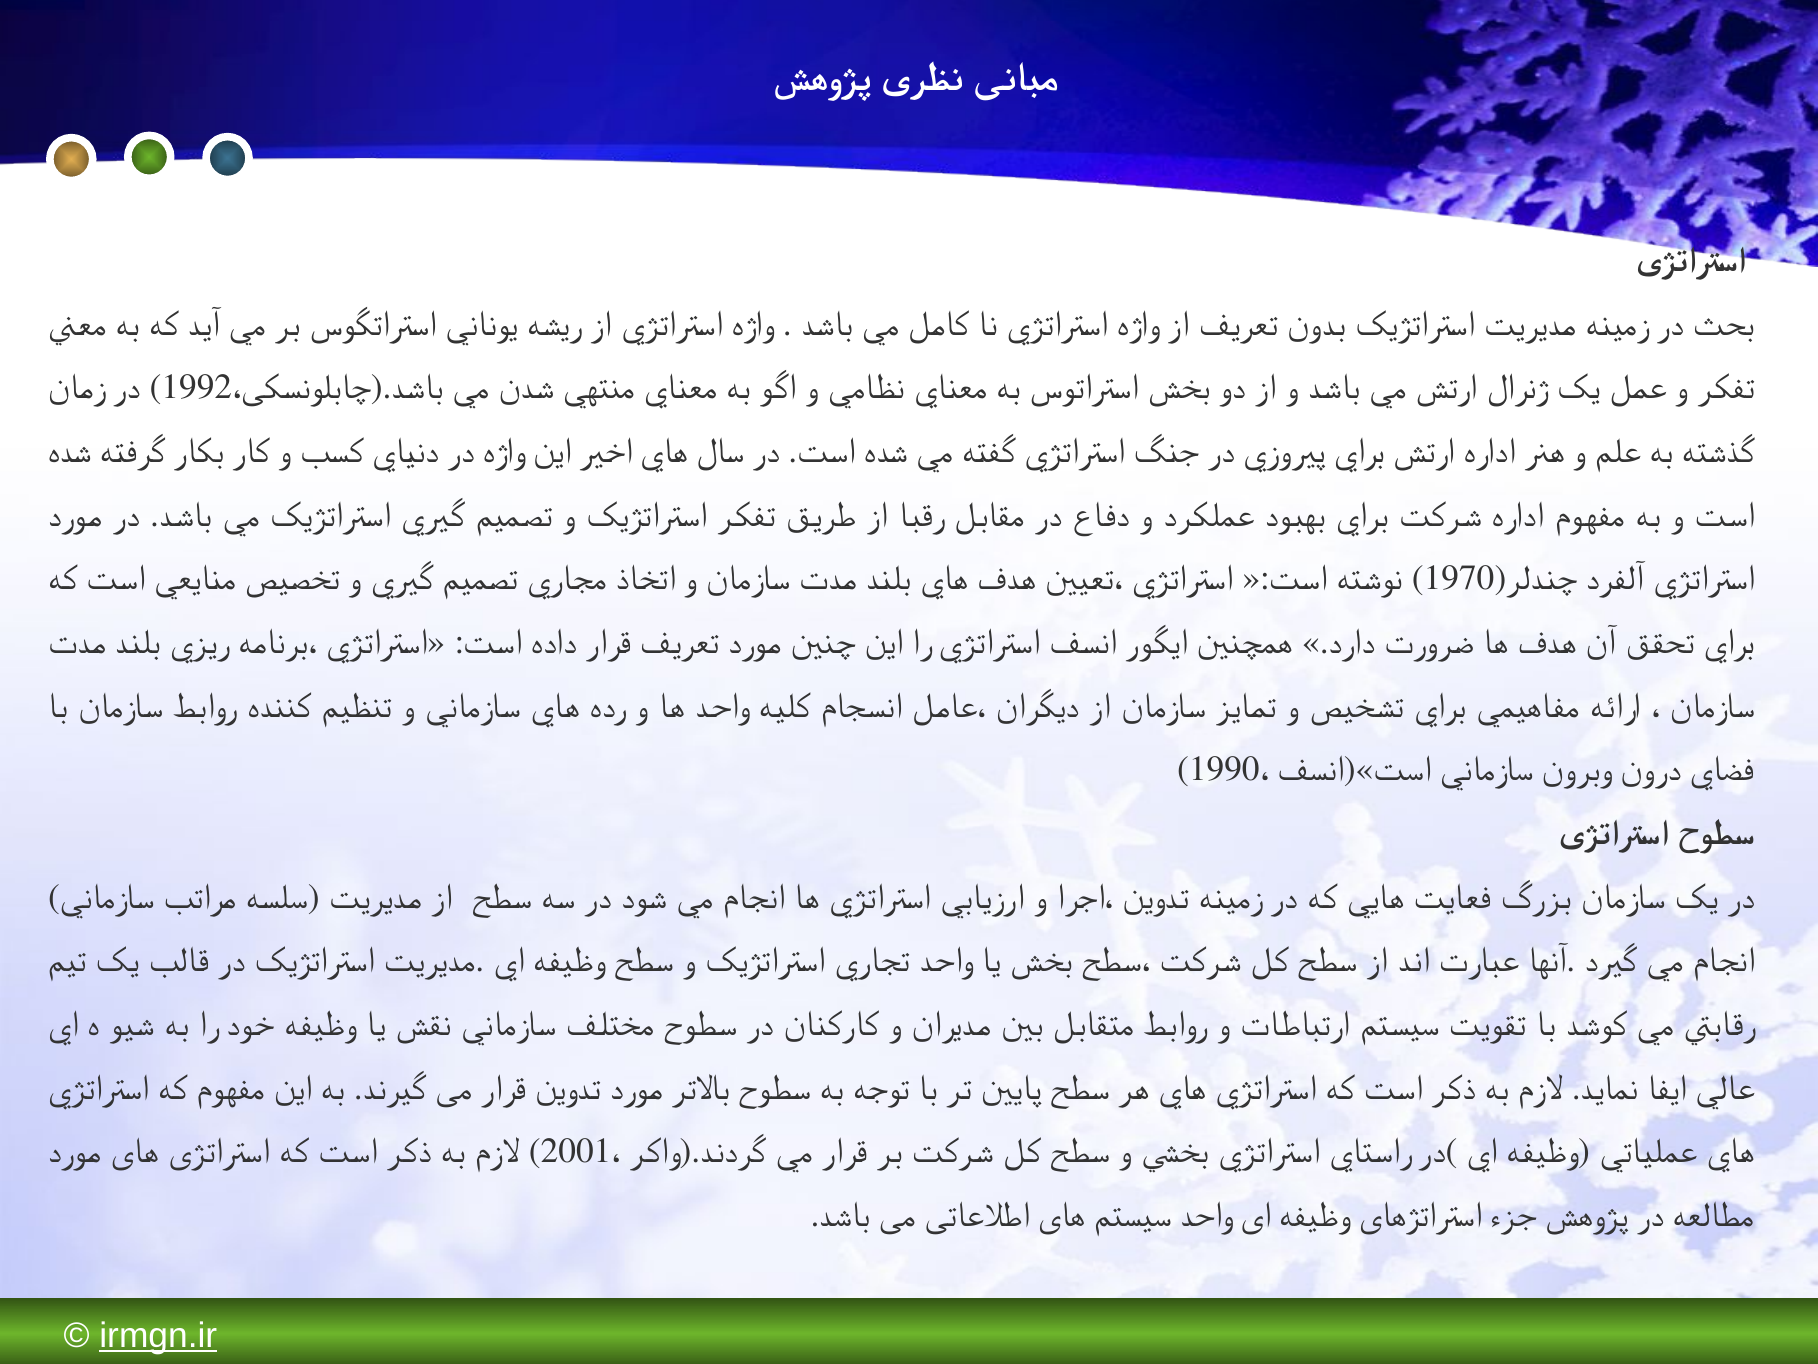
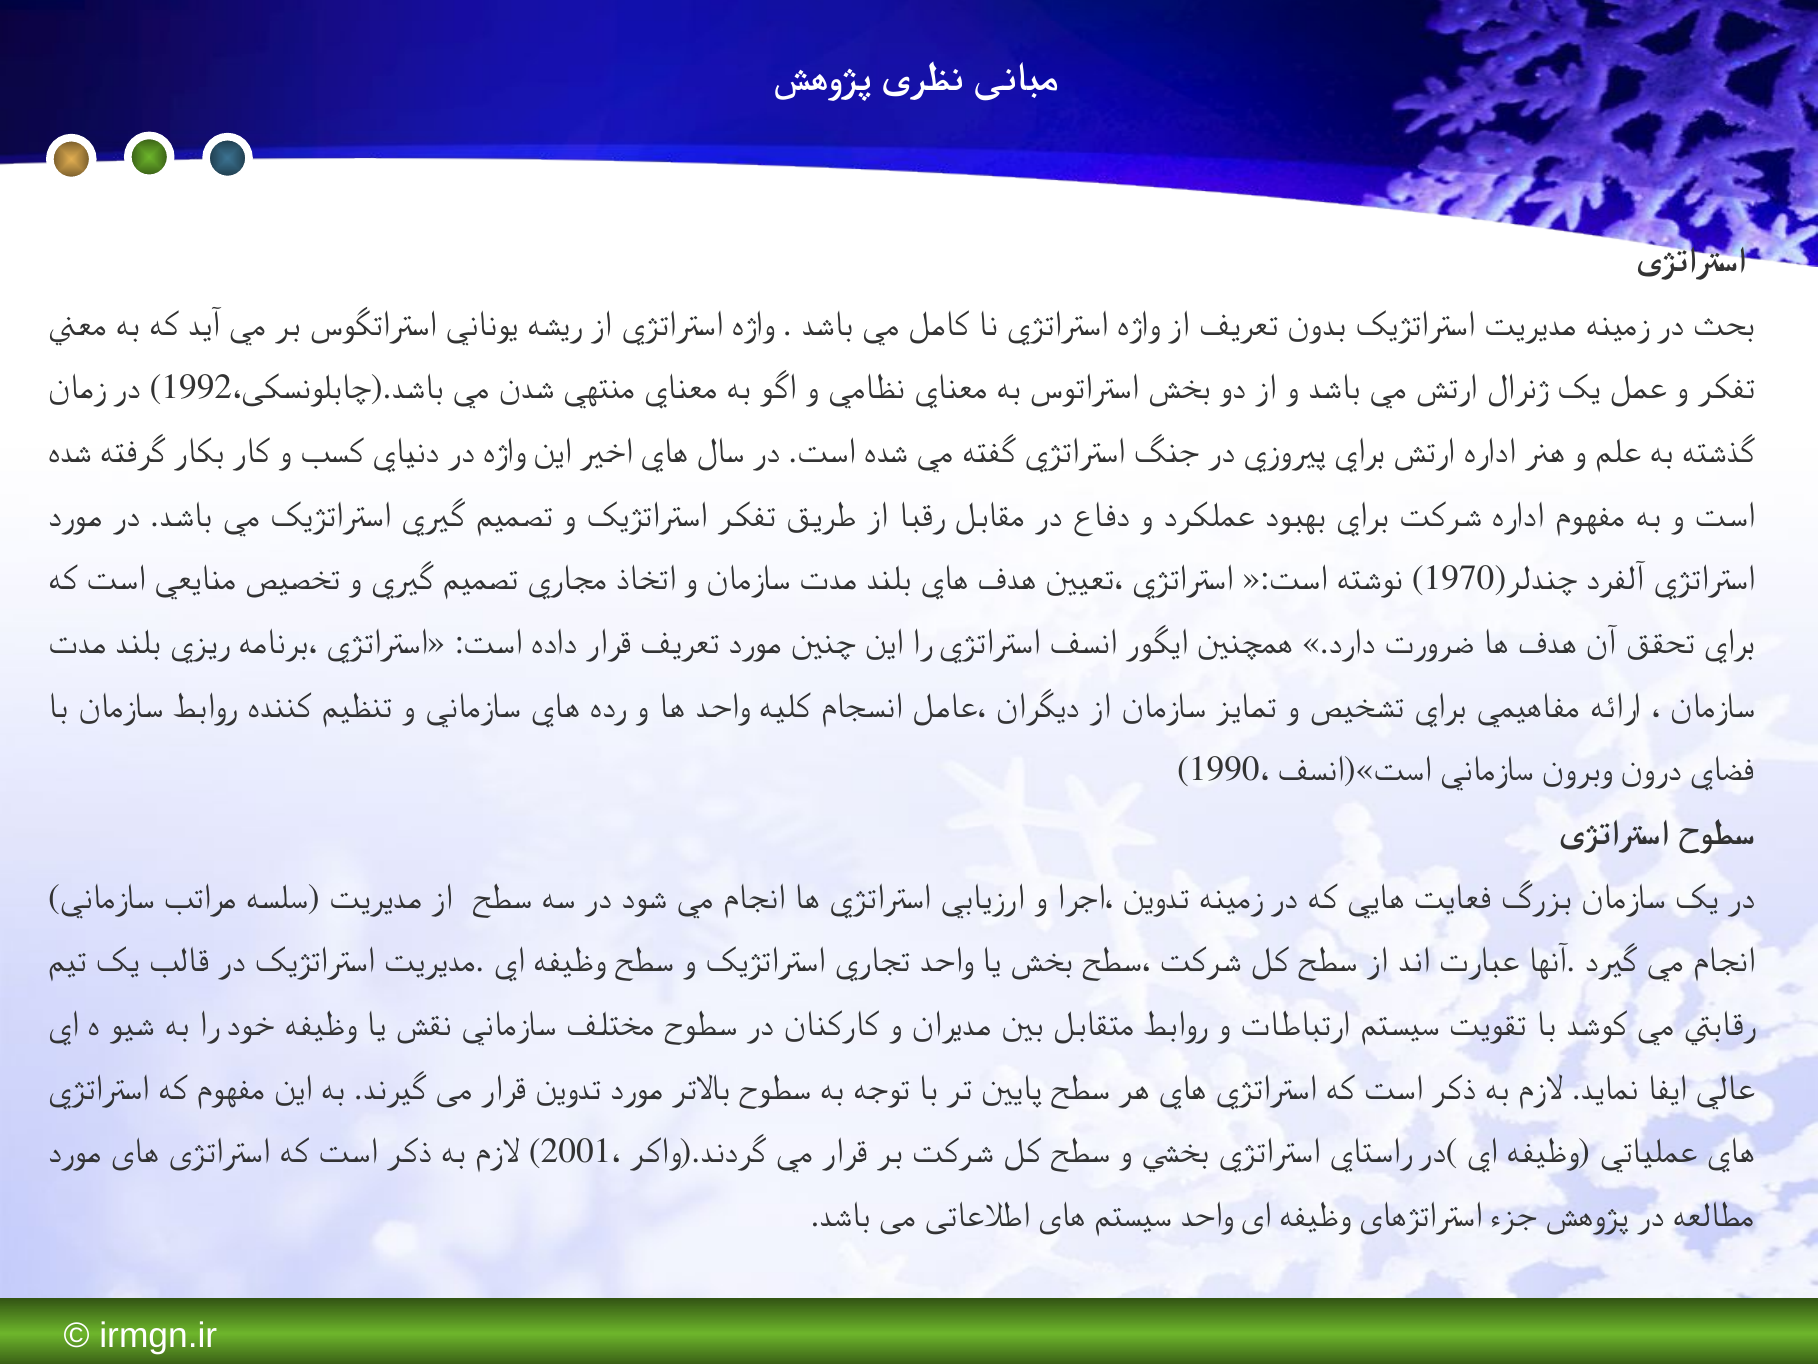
irmgn.ir underline: present -> none (158, 1336)
